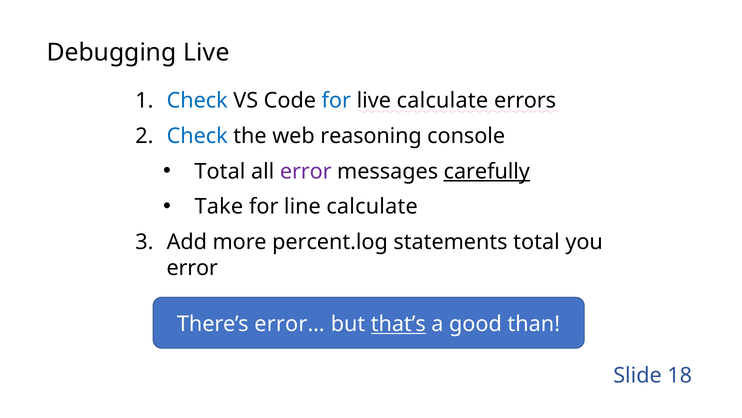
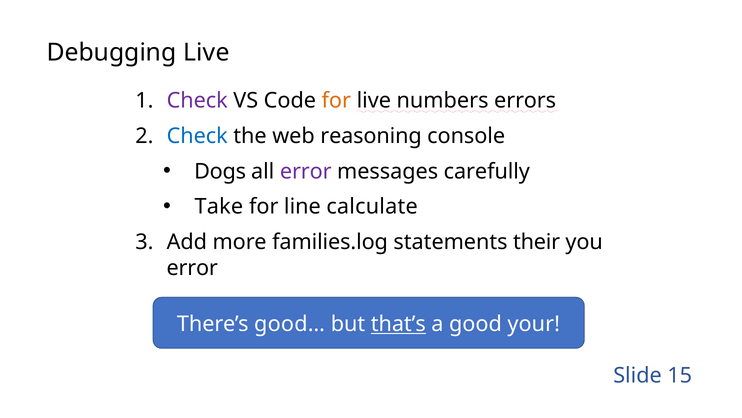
Check colour: blue -> purple (197, 101)
for colour: blue -> orange (336, 101)
live calculate: calculate -> numbers (443, 101)
Total: Total -> Dogs (220, 171)
carefully underline: present -> none (487, 171)
percent.log: percent.log -> families.log (330, 242)
statements total: total -> their (537, 242)
error…: error… -> good… (290, 324)
than: than -> your (534, 324)
18: 18 -> 15 (680, 375)
